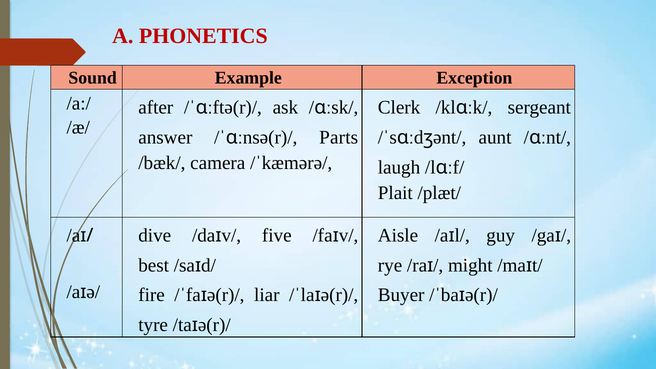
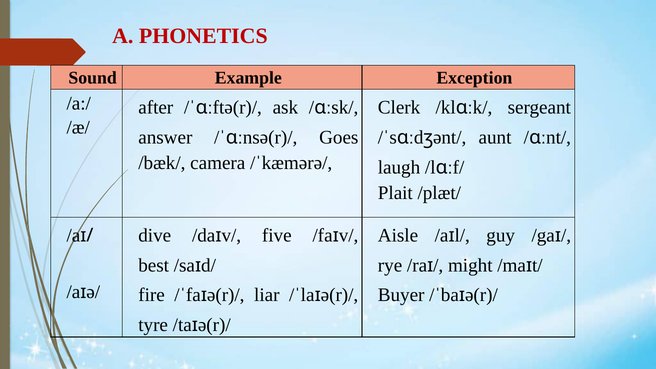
Parts: Parts -> Goes (339, 137)
